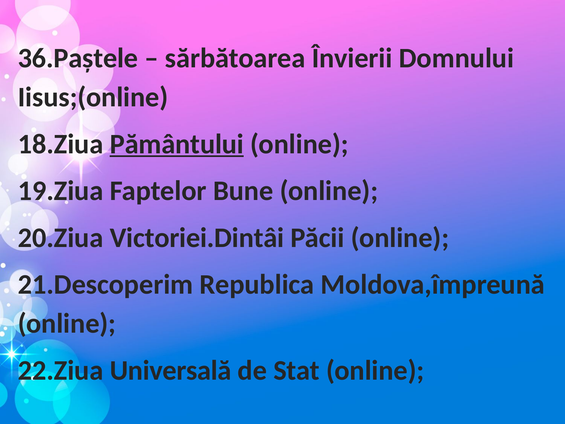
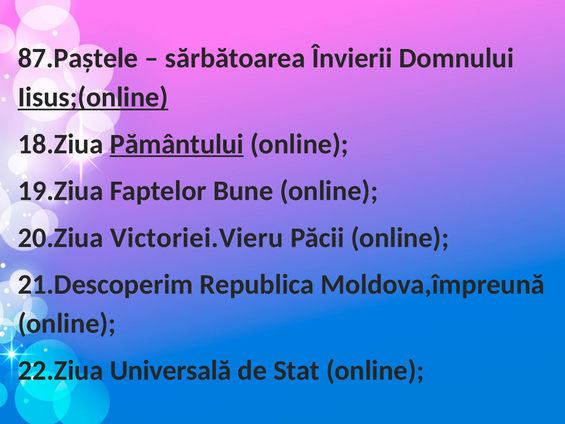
36.Paștele: 36.Paștele -> 87.Paștele (78, 58)
Iisus;(online underline: none -> present (93, 97)
Victoriei.Dintâi: Victoriei.Dintâi -> Victoriei.Vieru (197, 238)
